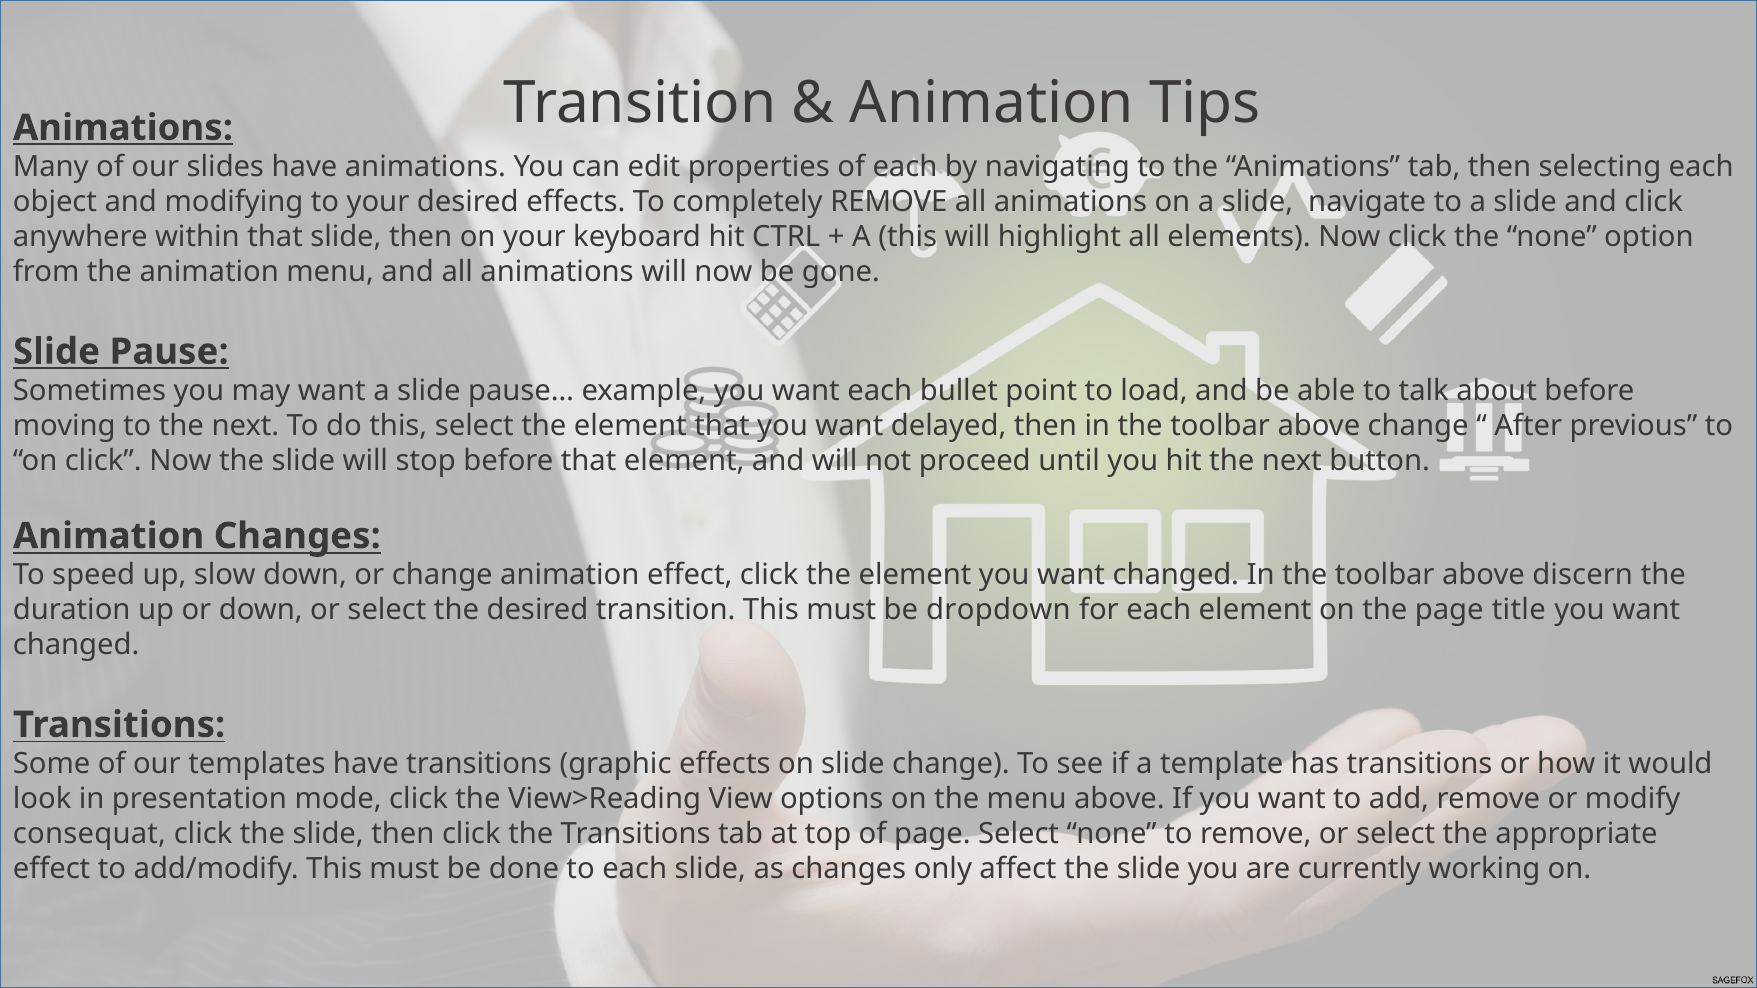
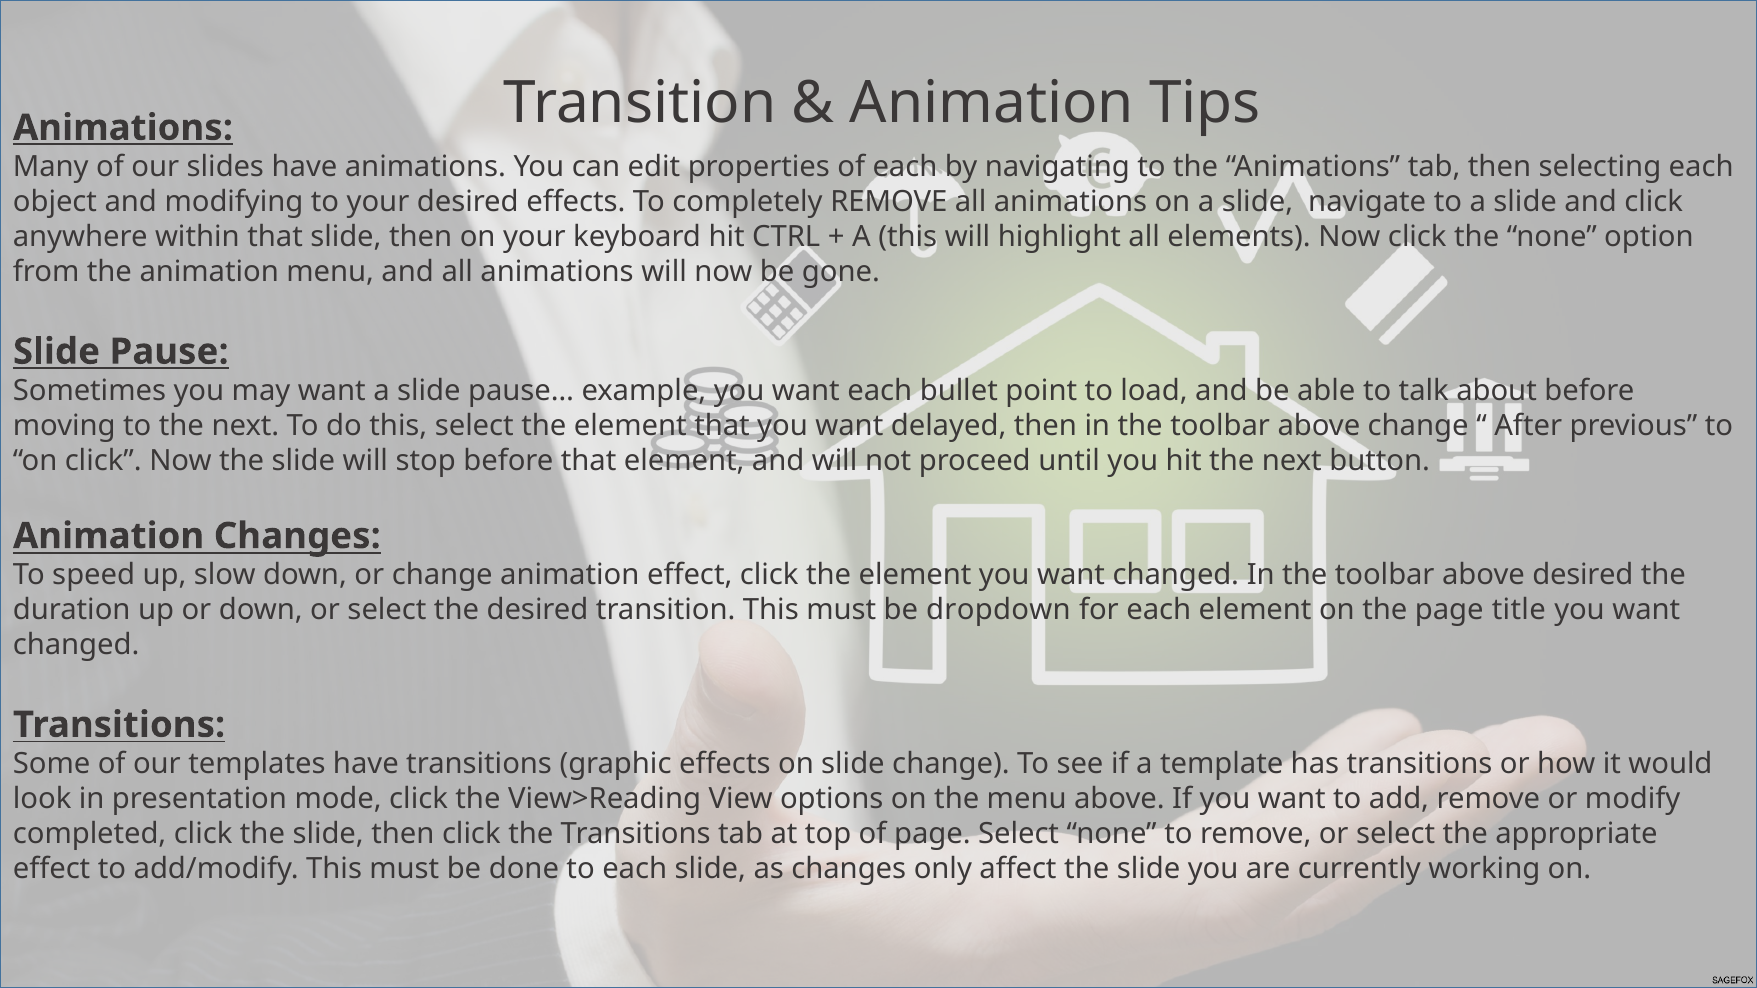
above discern: discern -> desired (1583, 575)
consequat: consequat -> completed (90, 834)
